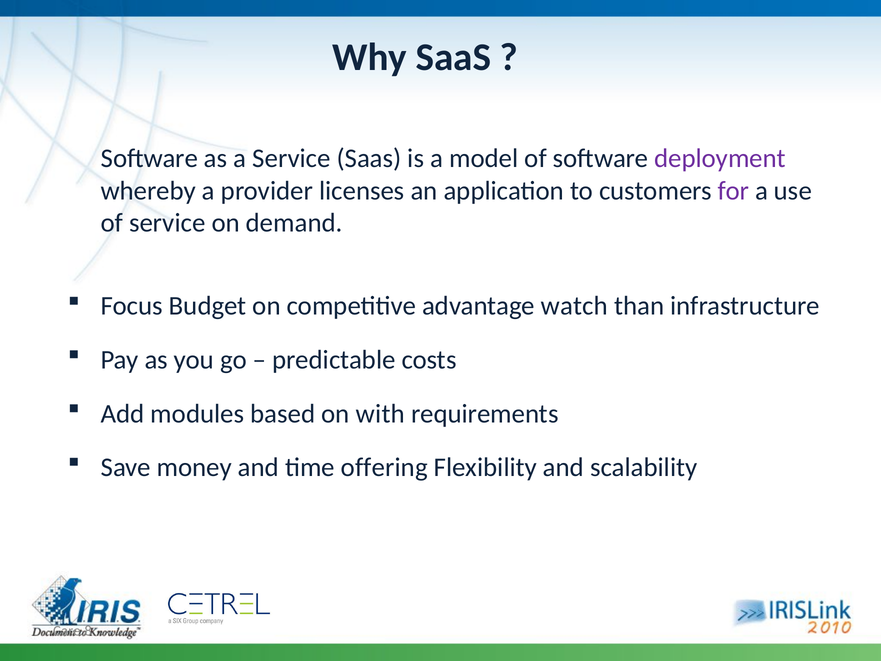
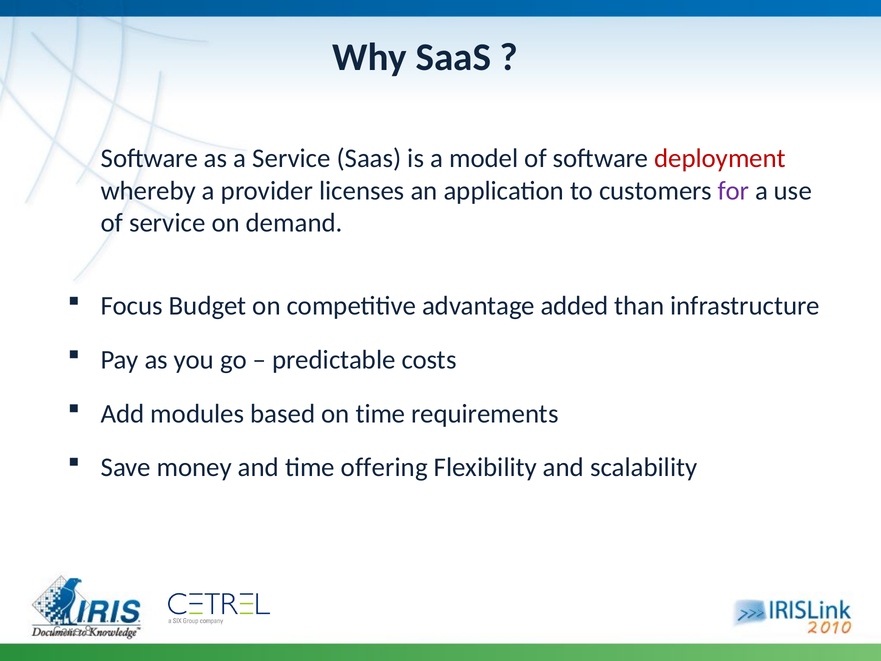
deployment colour: purple -> red (720, 158)
watch: watch -> added (575, 306)
on with: with -> time (381, 414)
